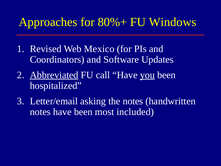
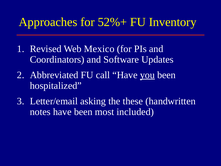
80%+: 80%+ -> 52%+ (112, 22)
Windows: Windows -> Inventory (173, 22)
Abbreviated underline: present -> none (54, 75)
the notes: notes -> these (133, 101)
